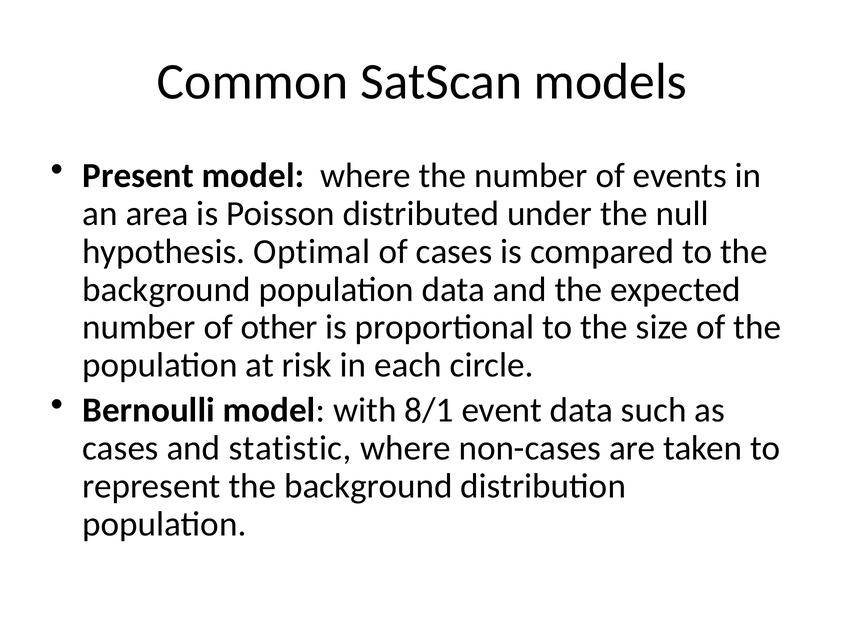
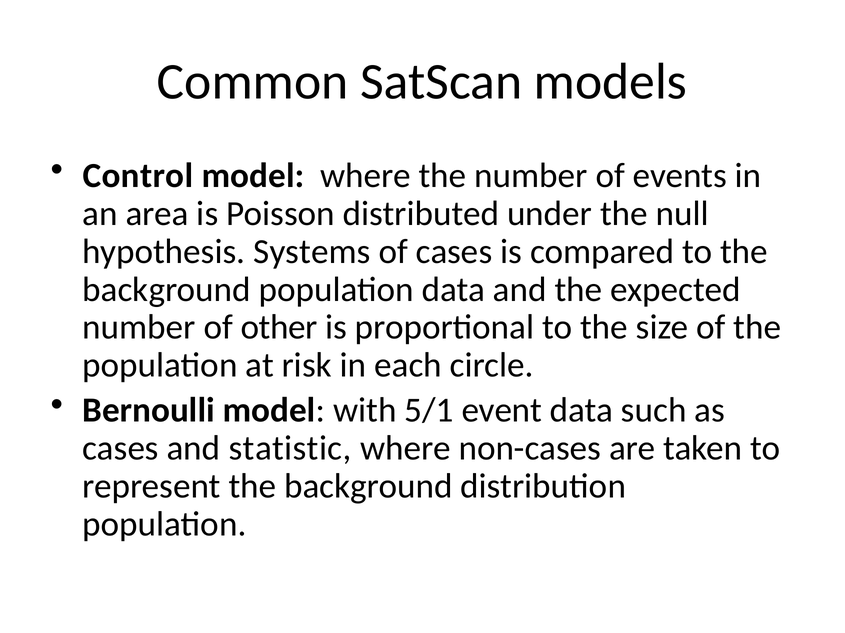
Present: Present -> Control (138, 176)
Optimal: Optimal -> Systems (312, 252)
8/1: 8/1 -> 5/1 (429, 411)
